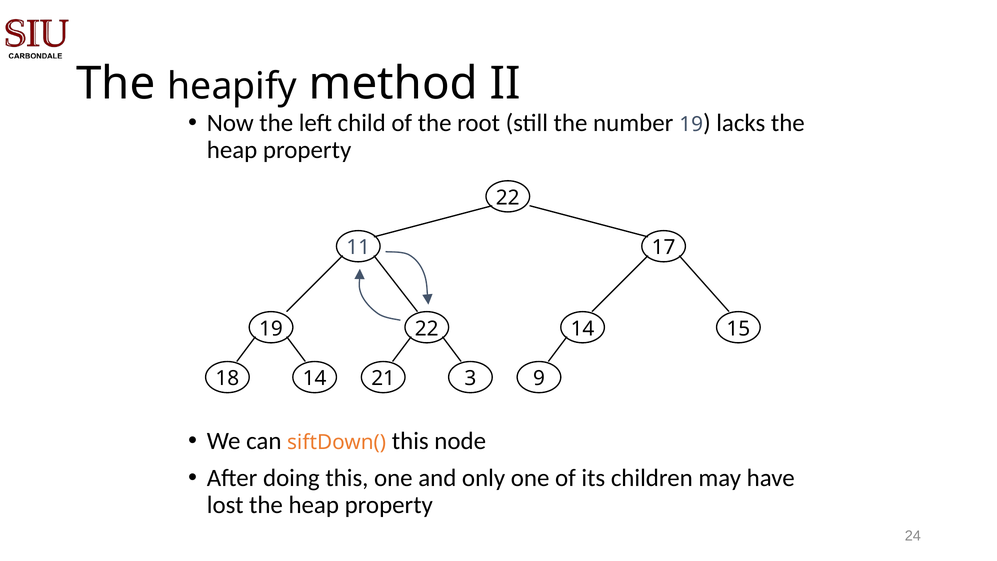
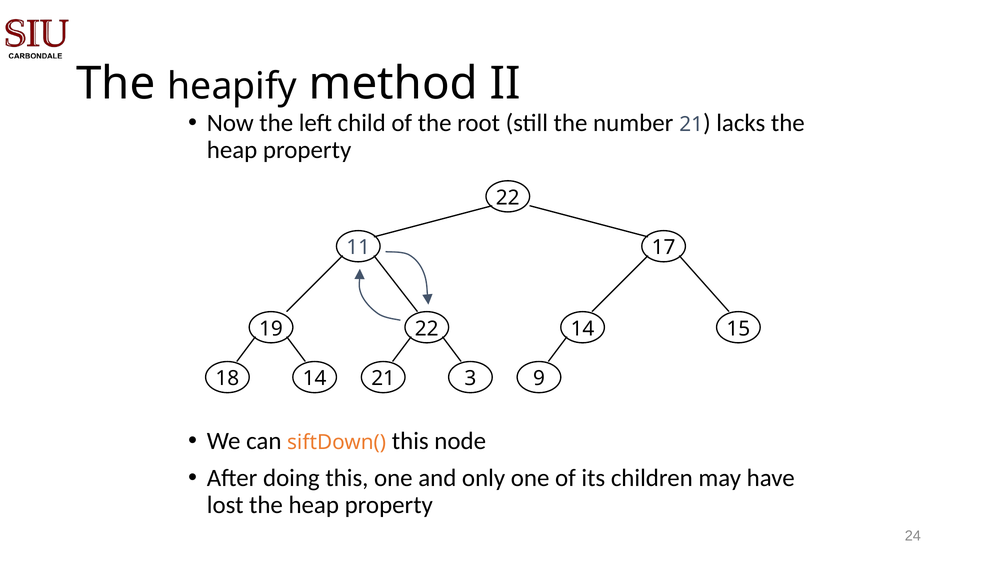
number 19: 19 -> 21 (691, 124)
